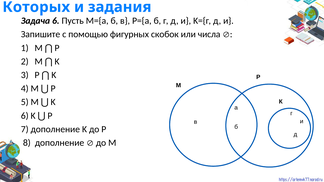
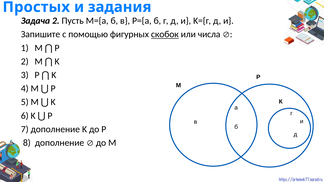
Которых: Которых -> Простых (36, 7)
Задача 6: 6 -> 2 (56, 21)
скобок underline: none -> present (165, 34)
